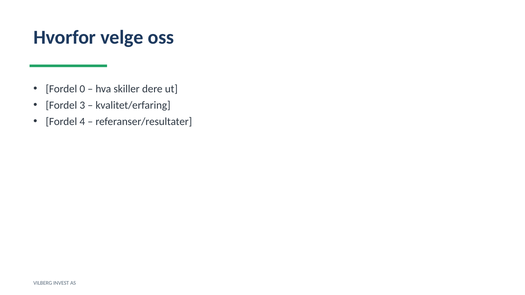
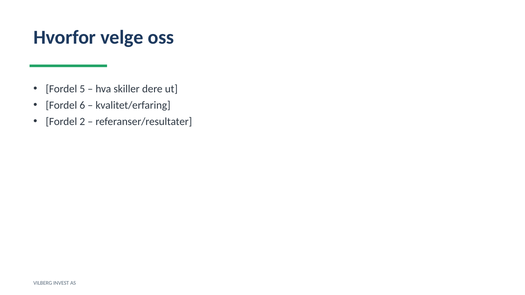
0: 0 -> 5 (82, 89)
3: 3 -> 6 (82, 105)
4: 4 -> 2 (82, 122)
